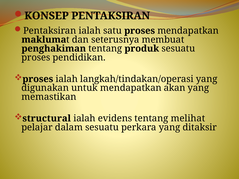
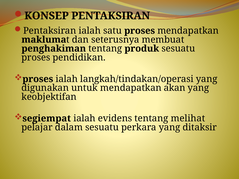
memastikan: memastikan -> keobjektifan (49, 97)
structural: structural -> segiempat (47, 119)
